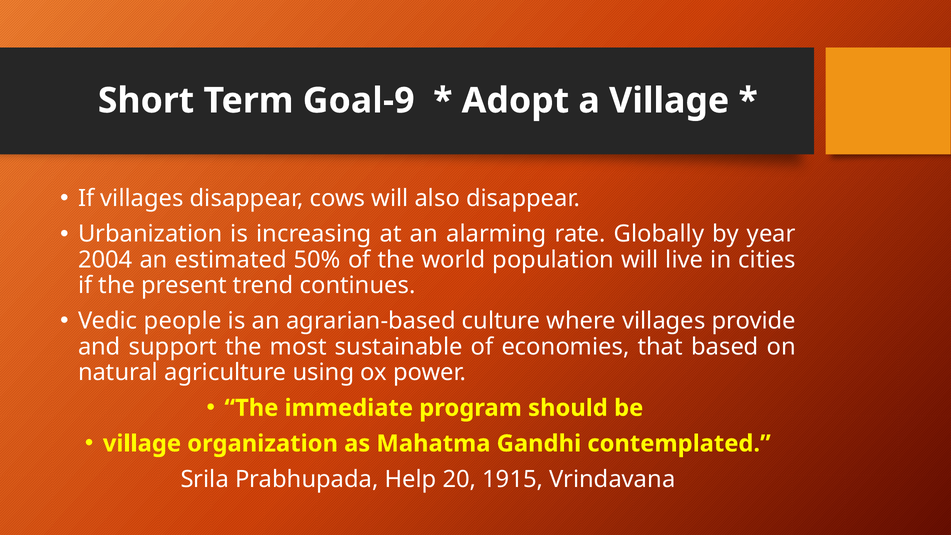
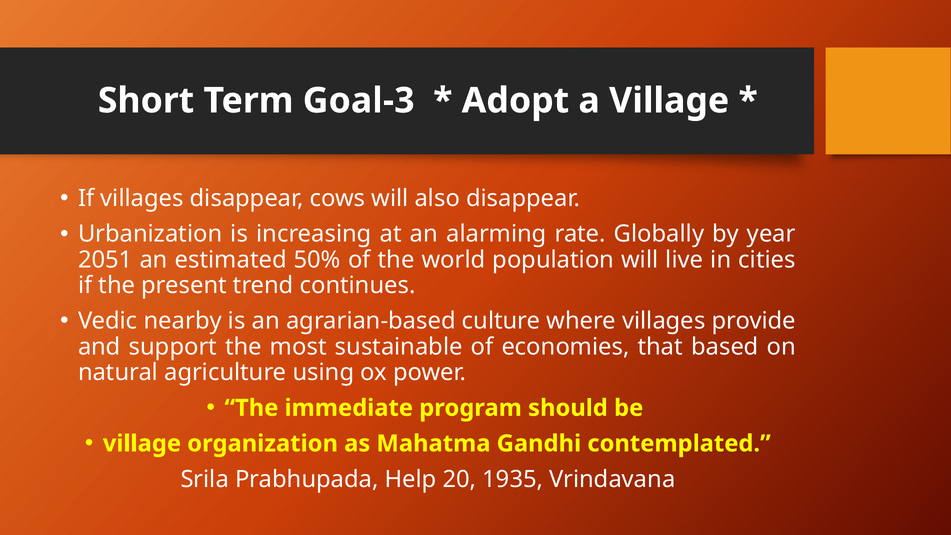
Goal-9: Goal-9 -> Goal-3 (359, 101)
2004: 2004 -> 2051 (105, 260)
people: people -> nearby (183, 321)
1915: 1915 -> 1935 (513, 479)
